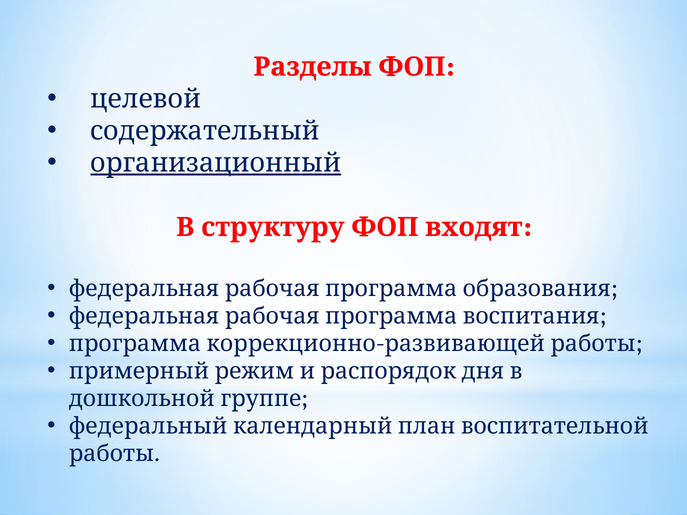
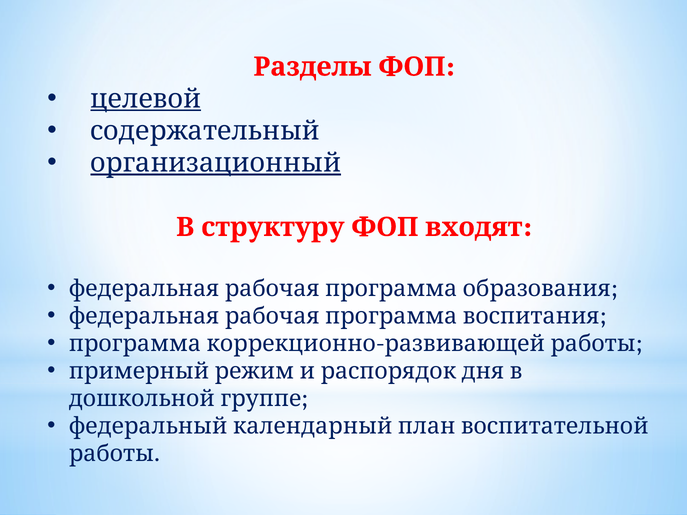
целевой underline: none -> present (146, 99)
